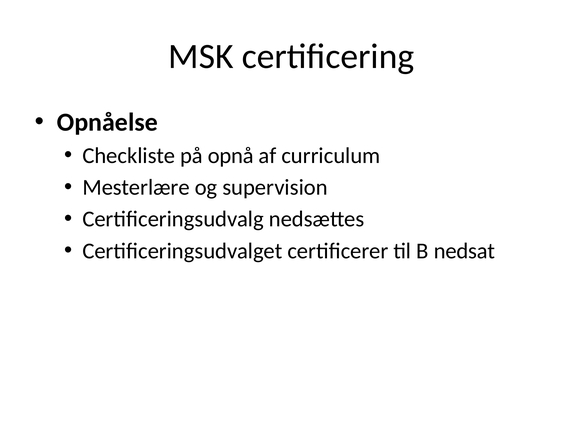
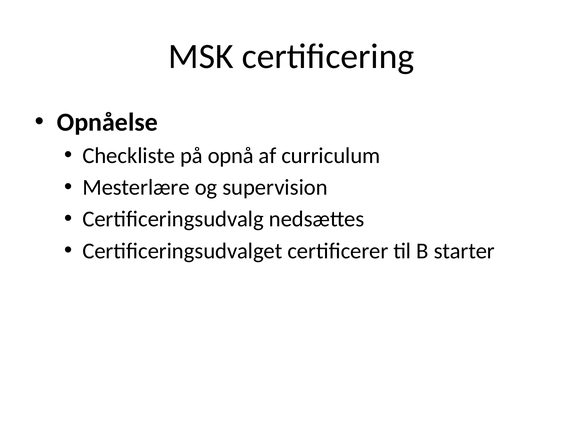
nedsat: nedsat -> starter (464, 251)
